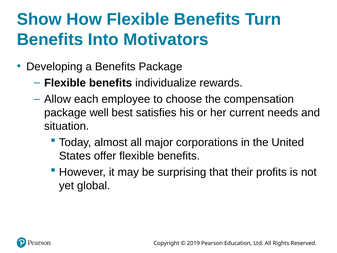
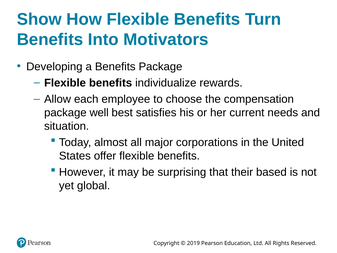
profits: profits -> based (271, 172)
